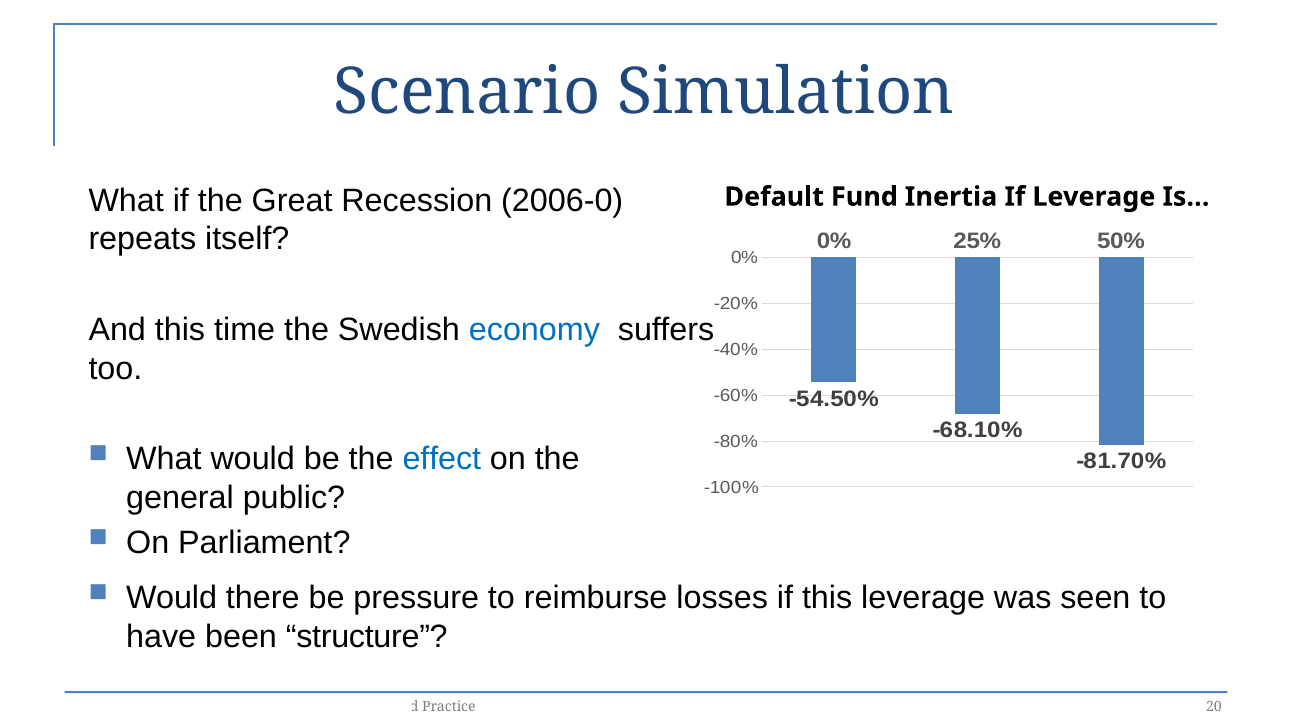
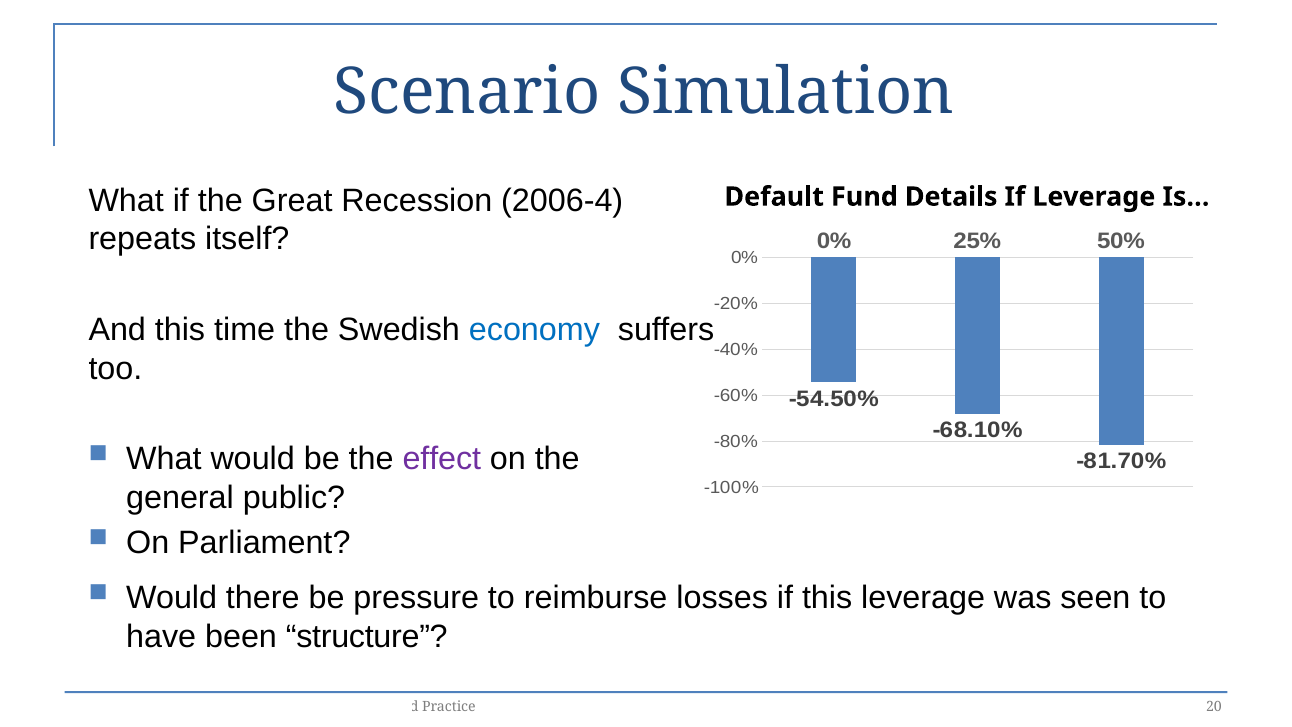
2006-0: 2006-0 -> 2006-4 (562, 200)
Inertia: Inertia -> Details (951, 197)
effect colour: blue -> purple (442, 459)
